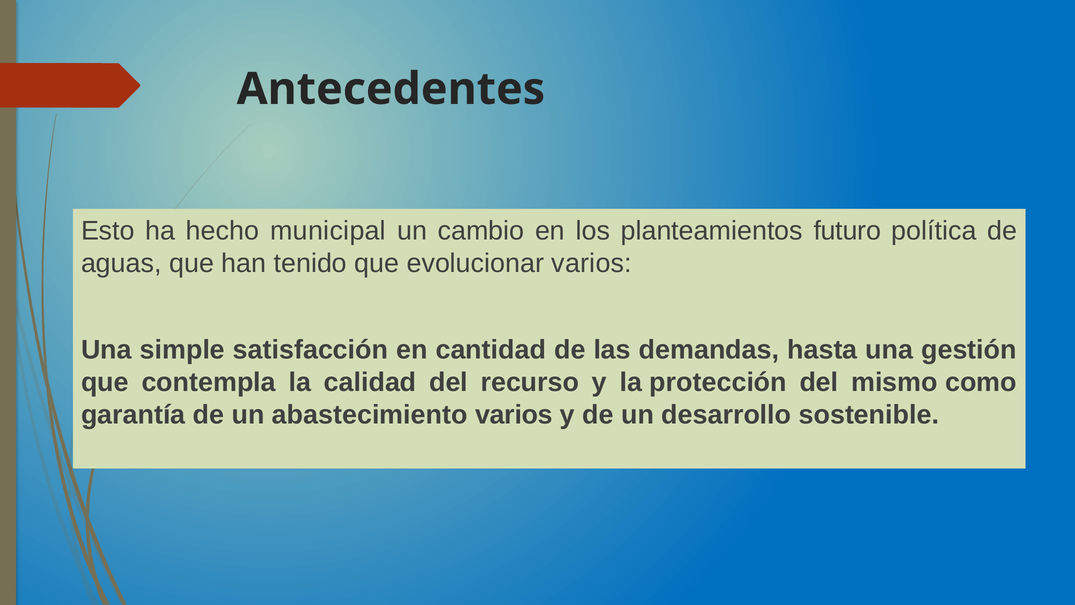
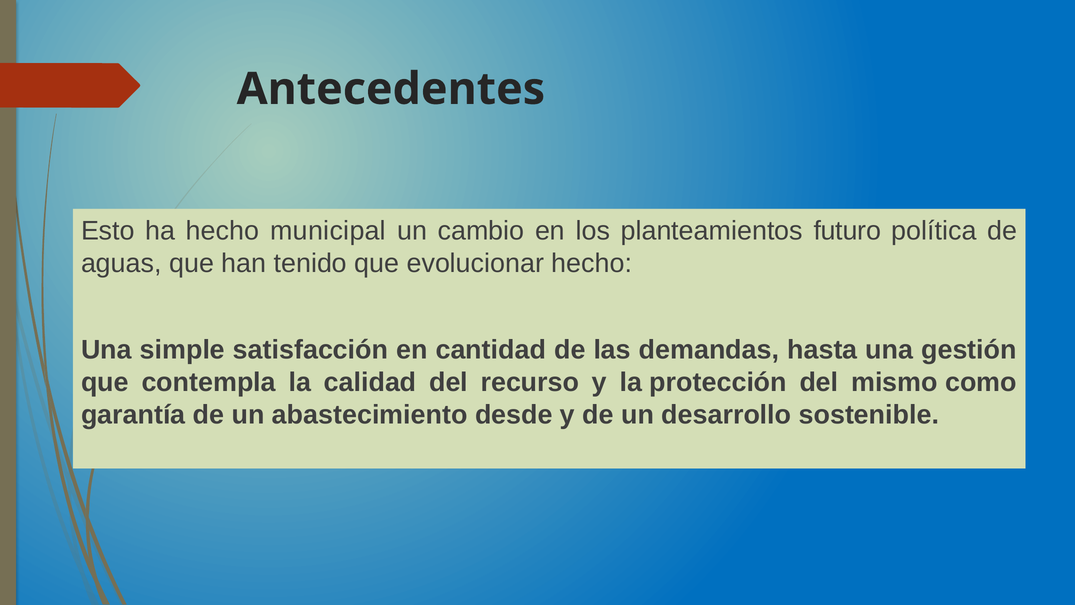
evolucionar varios: varios -> hecho (592, 263)
abastecimiento varios: varios -> desde (514, 414)
